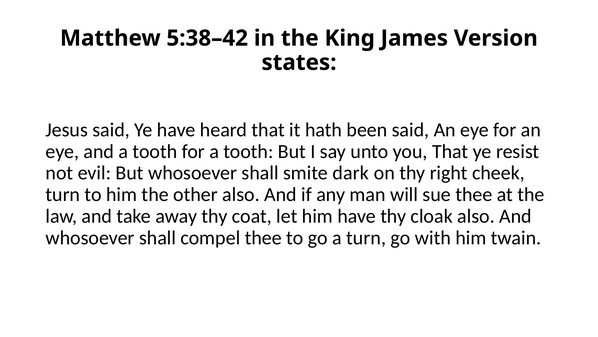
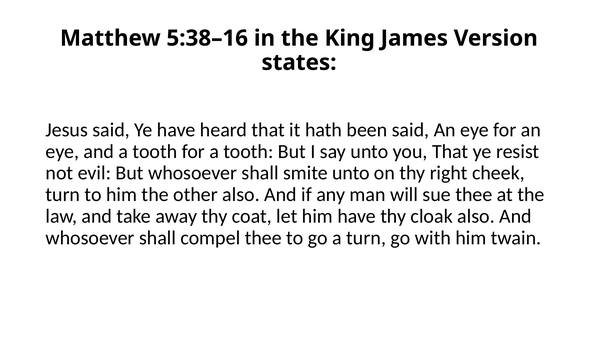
5:38–42: 5:38–42 -> 5:38–16 (207, 38)
smite dark: dark -> unto (351, 173)
